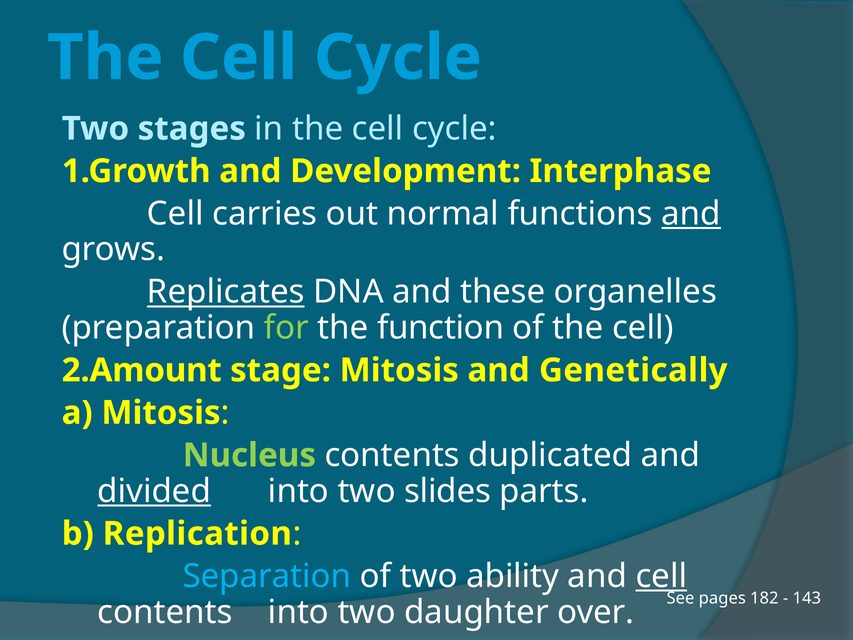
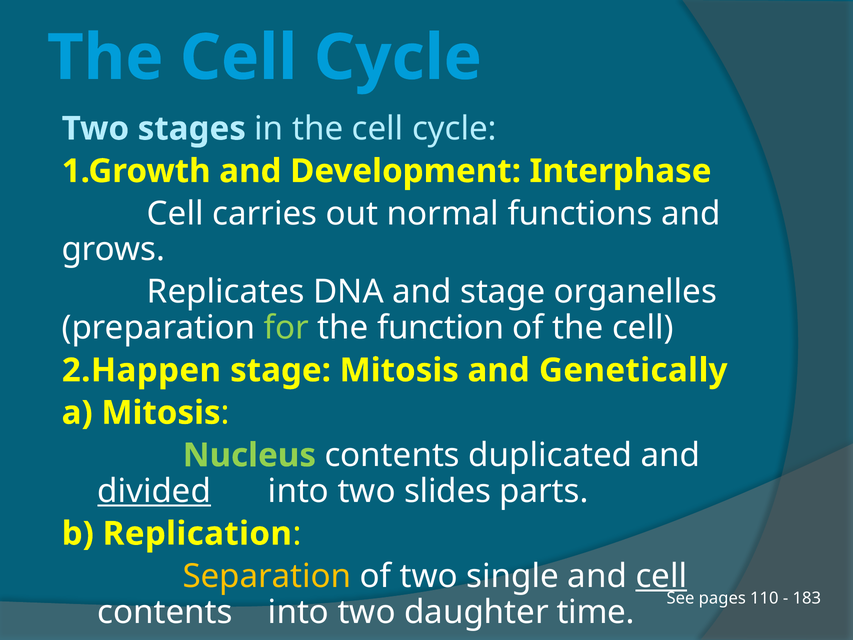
and underline: present -> none (691, 214)
Replicates underline: present -> none (226, 292)
and these: these -> stage (503, 292)
2.Amount: 2.Amount -> 2.Happen (141, 370)
Separation colour: light blue -> yellow (267, 576)
ability: ability -> single (513, 576)
182: 182 -> 110 (764, 598)
143: 143 -> 183 (807, 598)
over: over -> time (596, 612)
